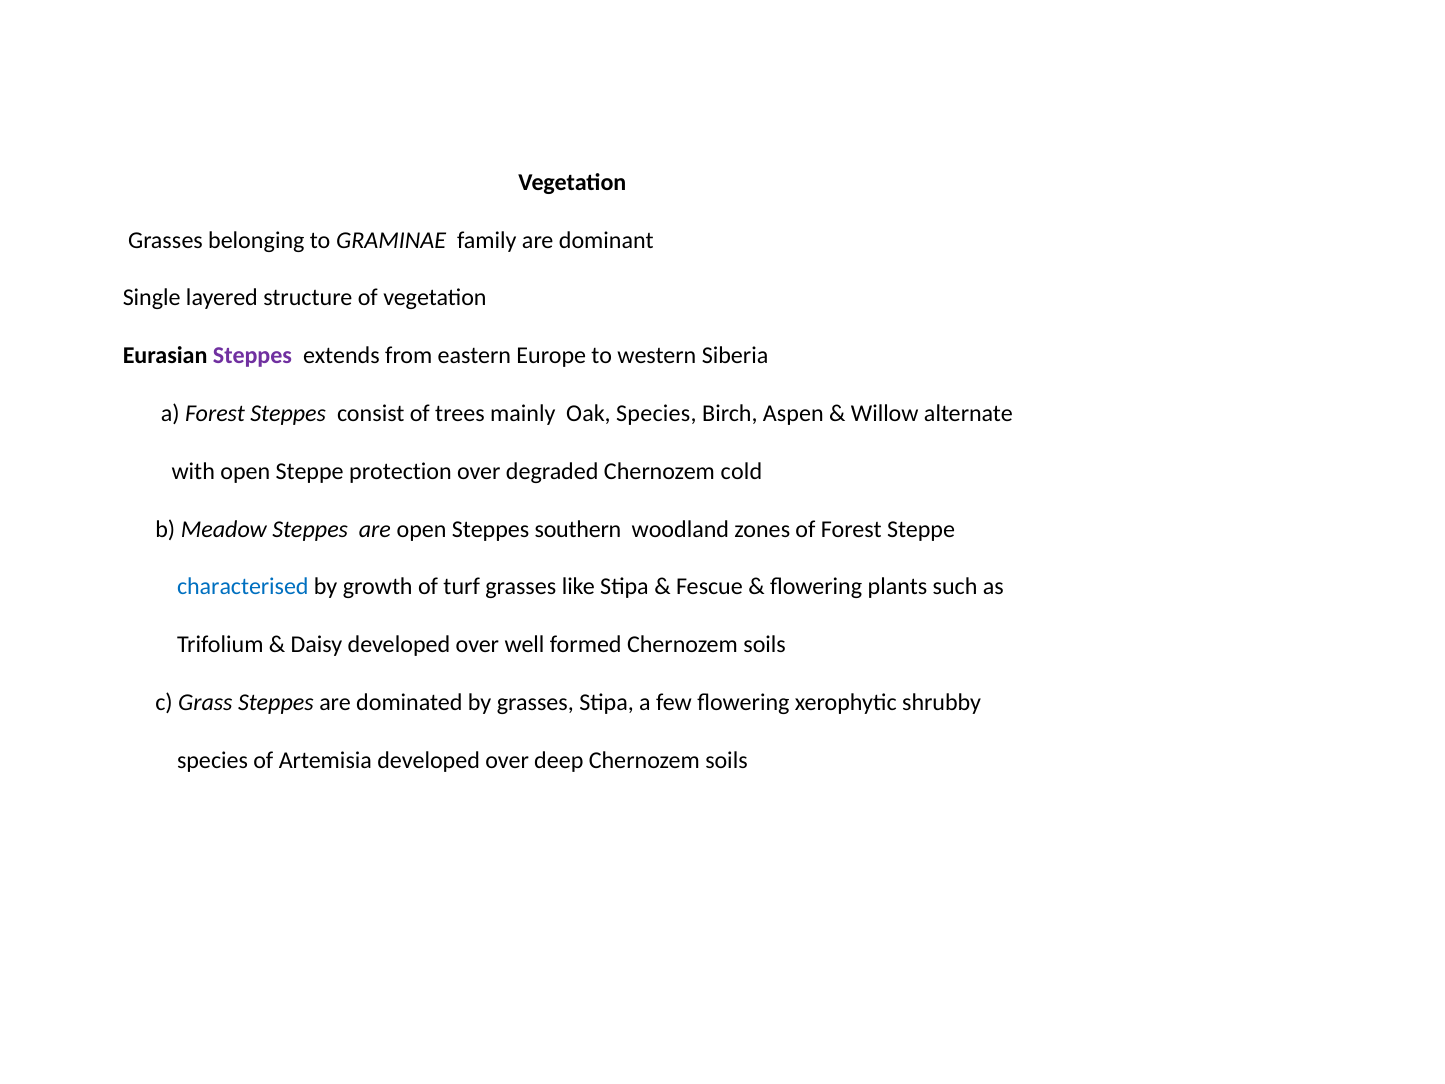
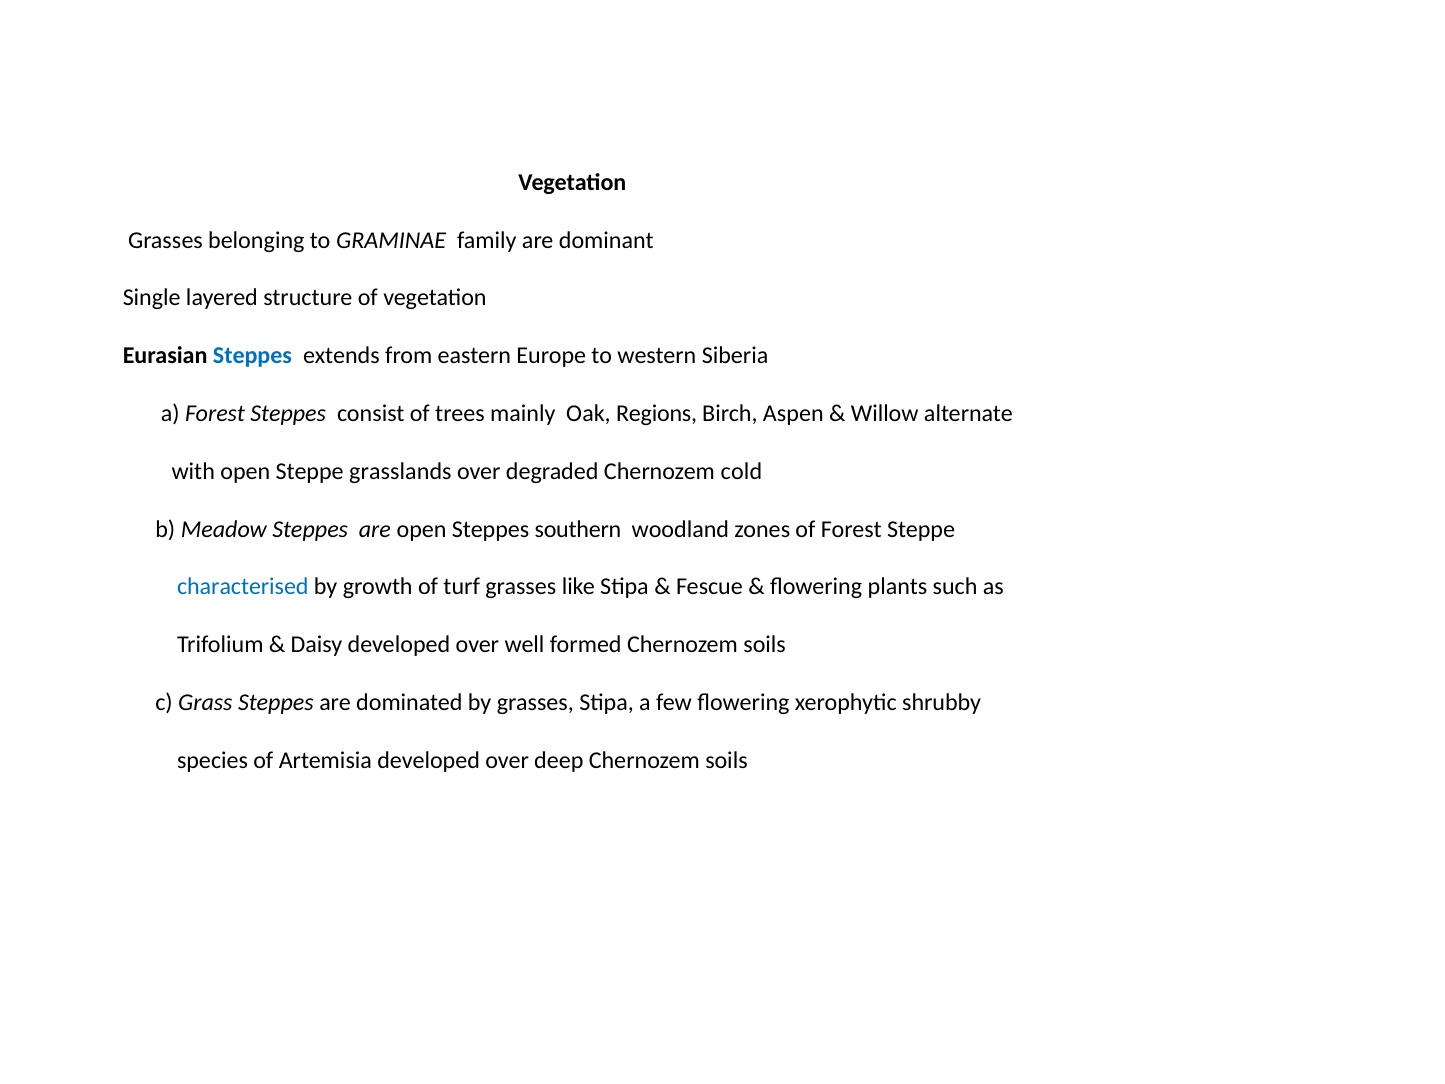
Steppes colour: purple -> blue (252, 356)
Oak Species: Species -> Regions (657, 413)
protection: protection -> grasslands (400, 471)
